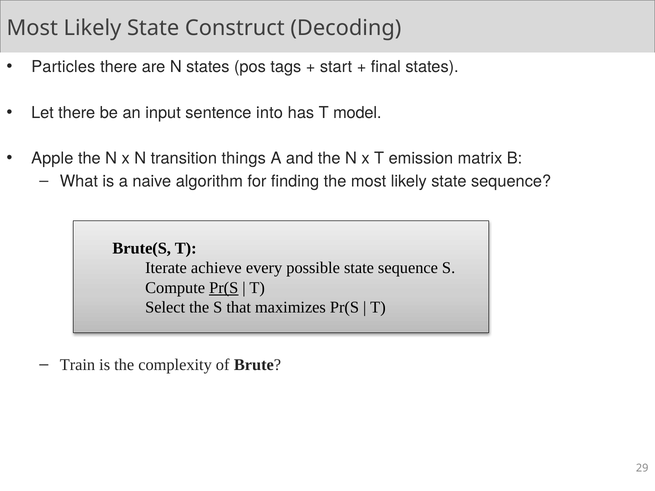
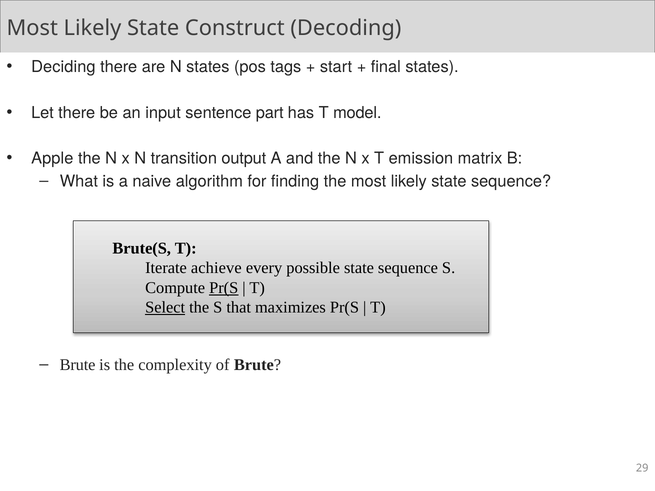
Particles: Particles -> Deciding (63, 67)
into: into -> part (270, 113)
things: things -> output (244, 159)
Select underline: none -> present (165, 308)
Train: Train -> Brute (78, 365)
